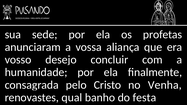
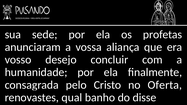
Venha: Venha -> Oferta (165, 85)
festa: festa -> disse (144, 98)
